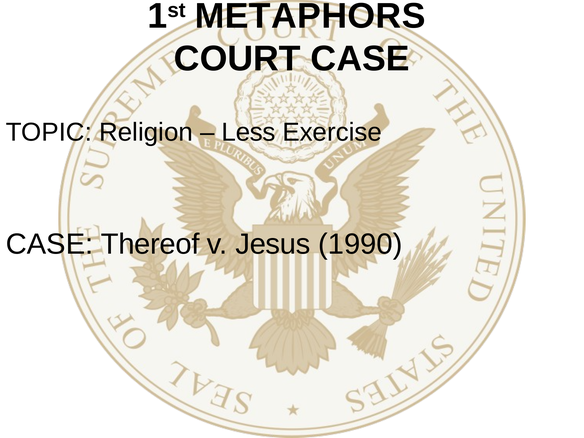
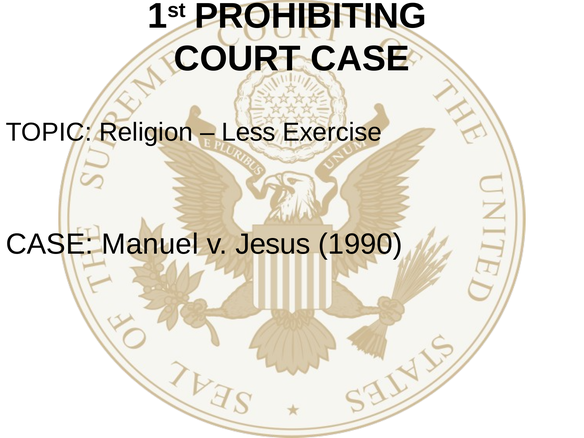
METAPHORS: METAPHORS -> PROHIBITING (310, 16)
Thereof: Thereof -> Manuel (150, 244)
